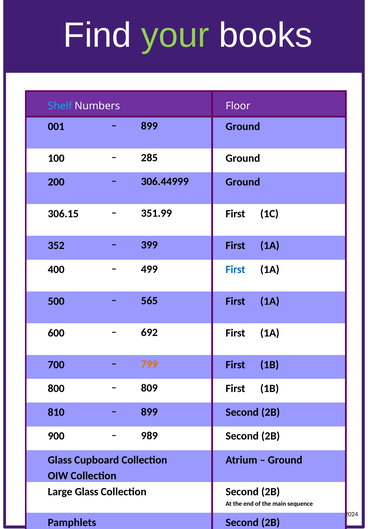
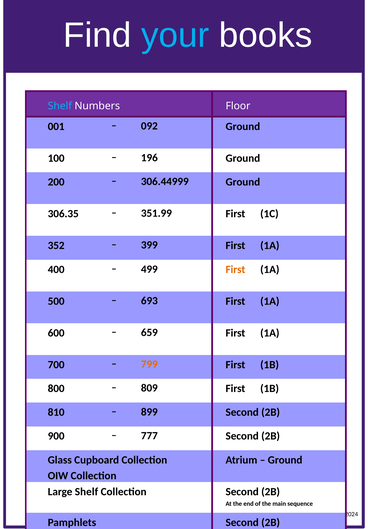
your colour: light green -> light blue (175, 35)
899: 899 -> 092 (149, 126)
285: 285 -> 196 (149, 157)
306.15: 306.15 -> 306.35 (63, 213)
First colour: blue -> orange (235, 269)
565: 565 -> 693 (149, 300)
692: 692 -> 659 (149, 332)
989: 989 -> 777 (149, 435)
Large Glass: Glass -> Shelf (86, 491)
